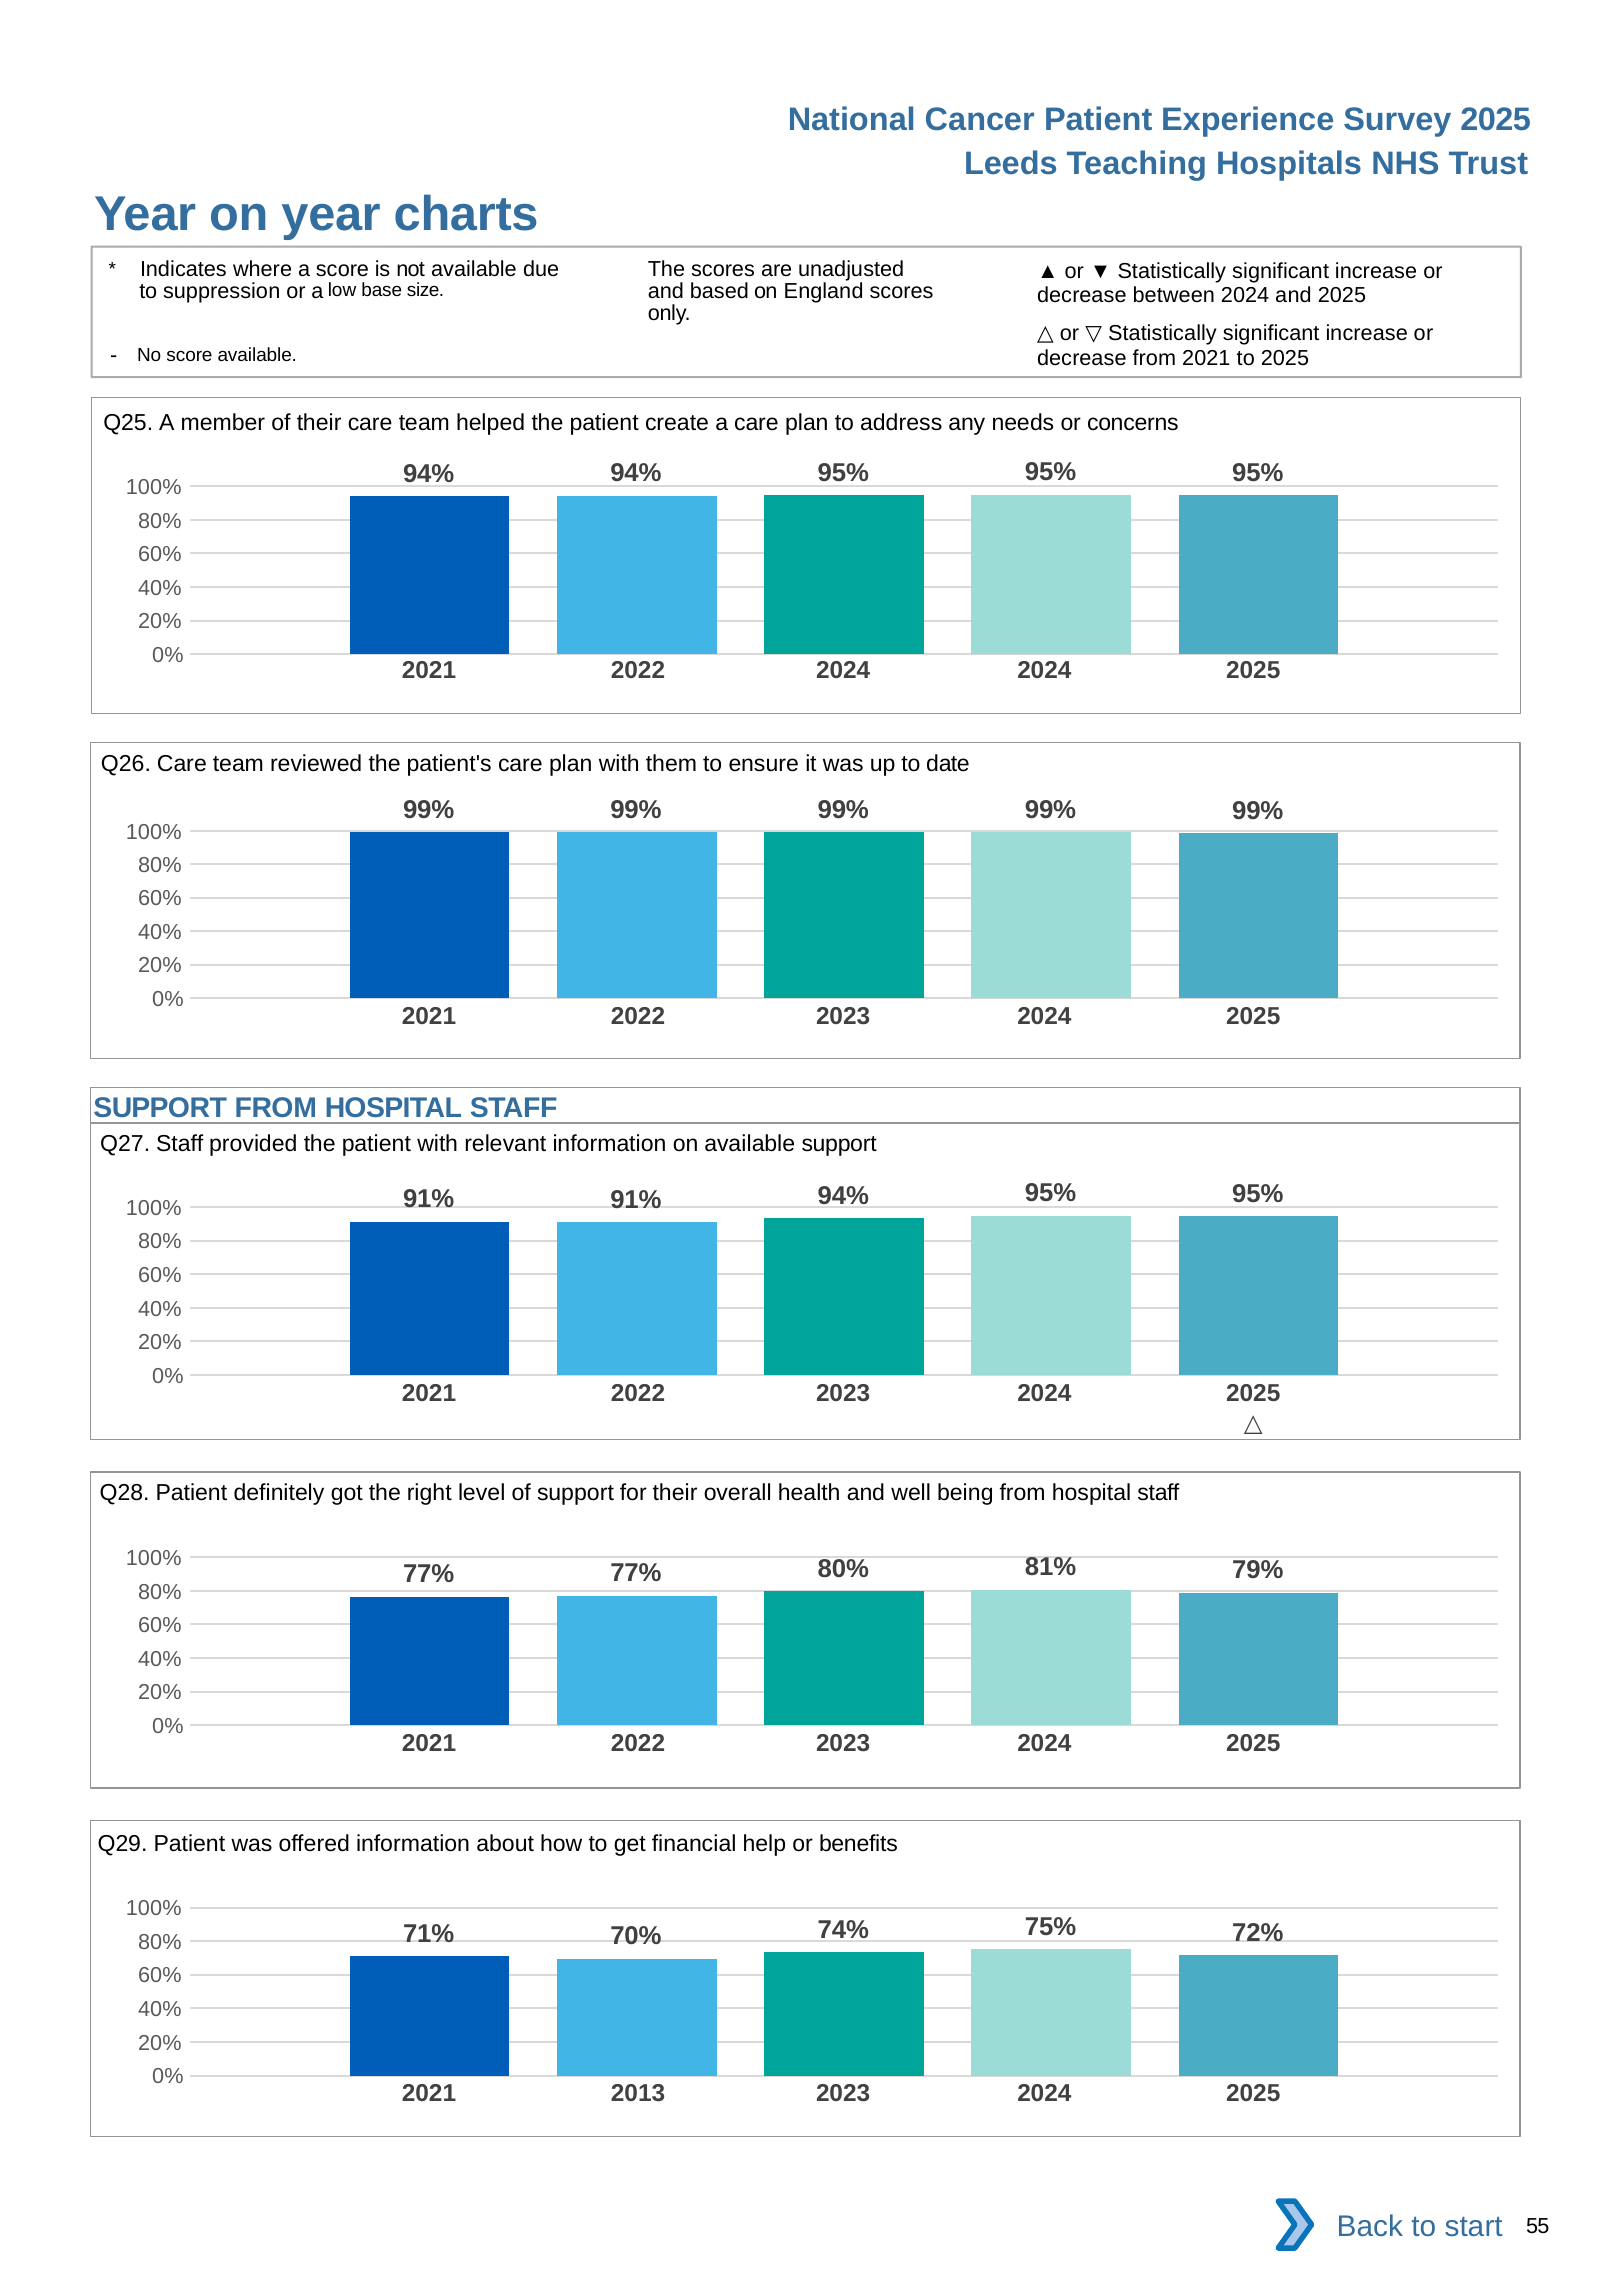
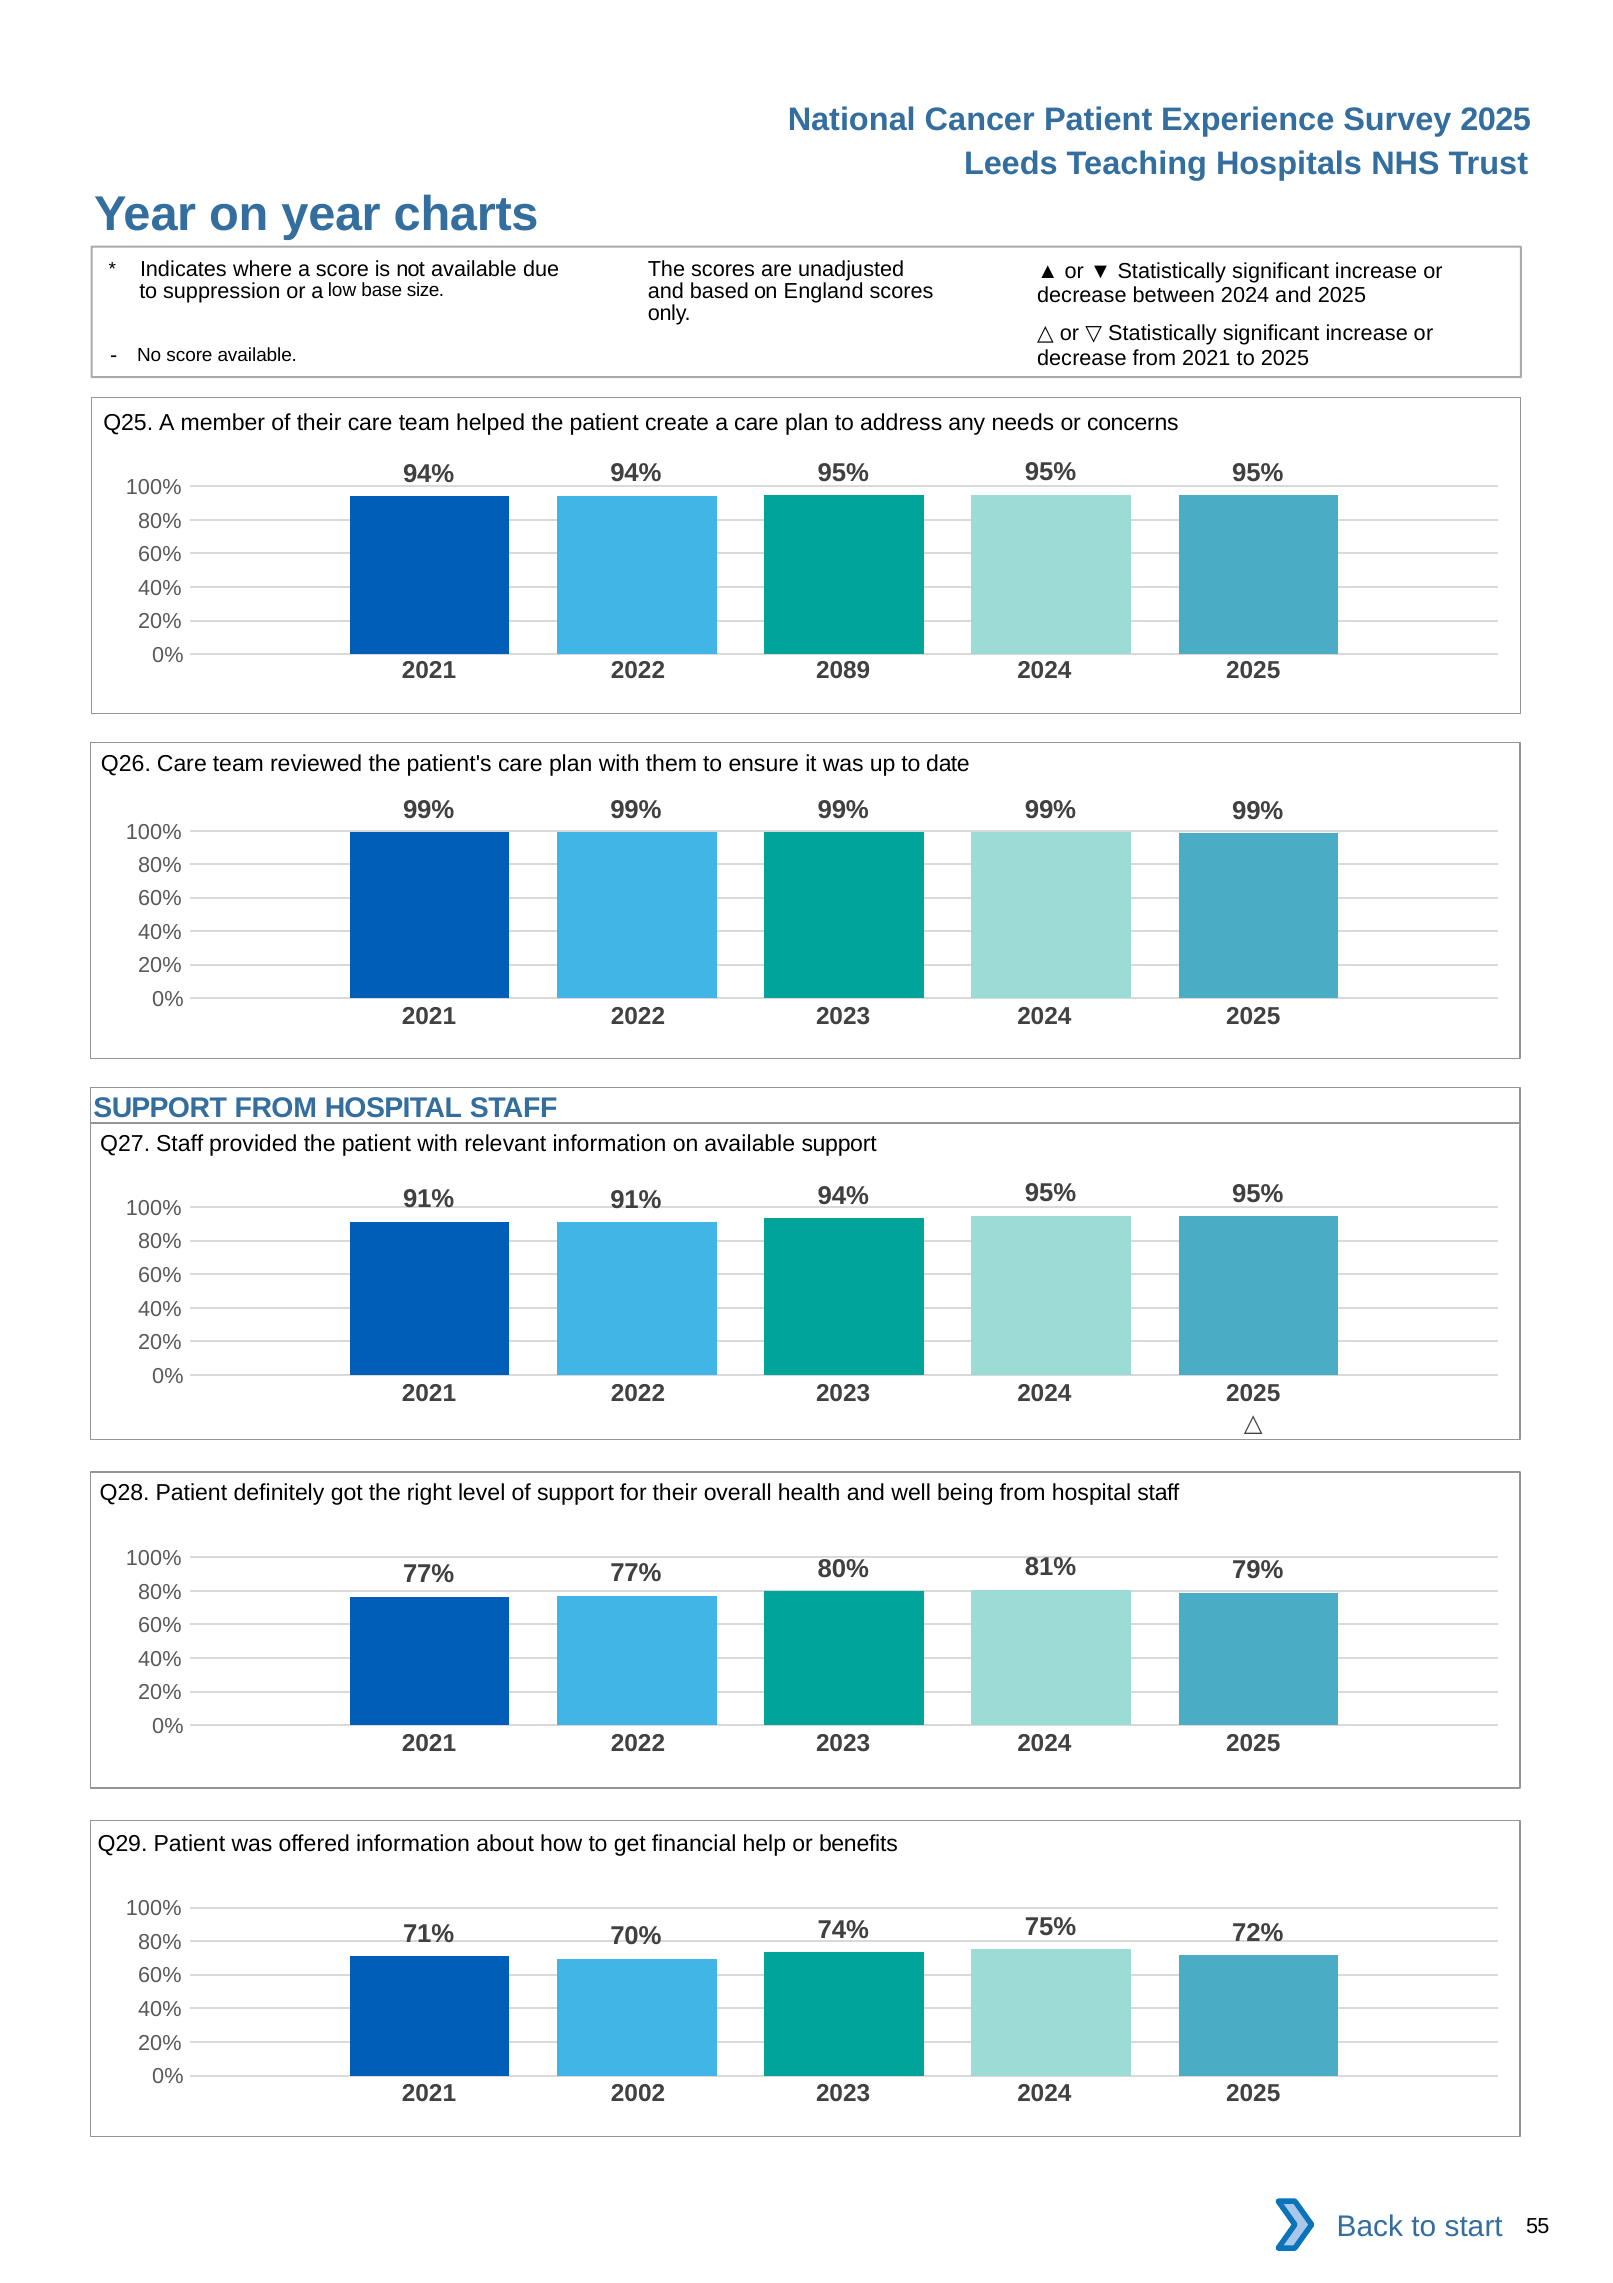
2022 2024: 2024 -> 2089 (843, 671)
2013: 2013 -> 2002 (638, 2093)
